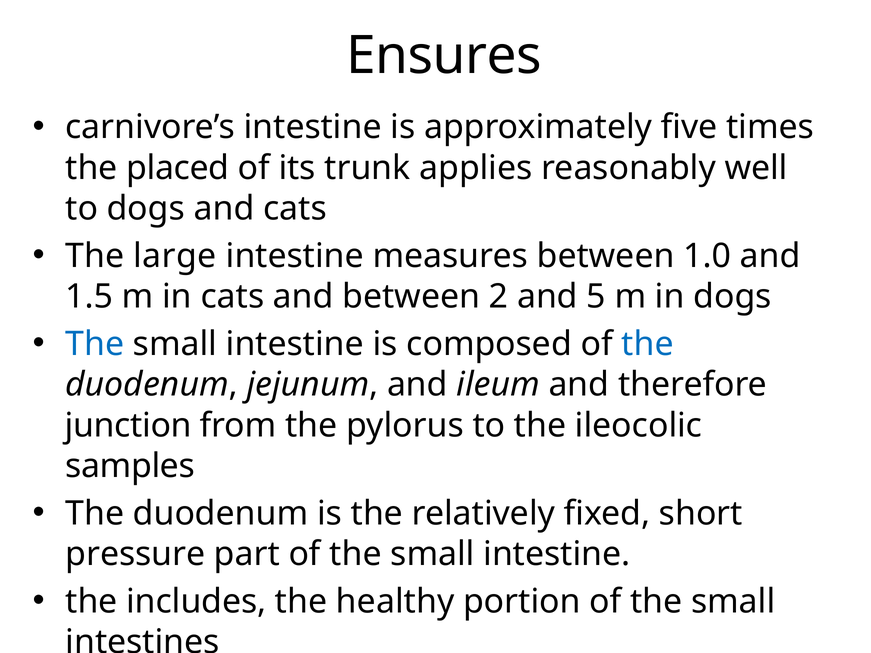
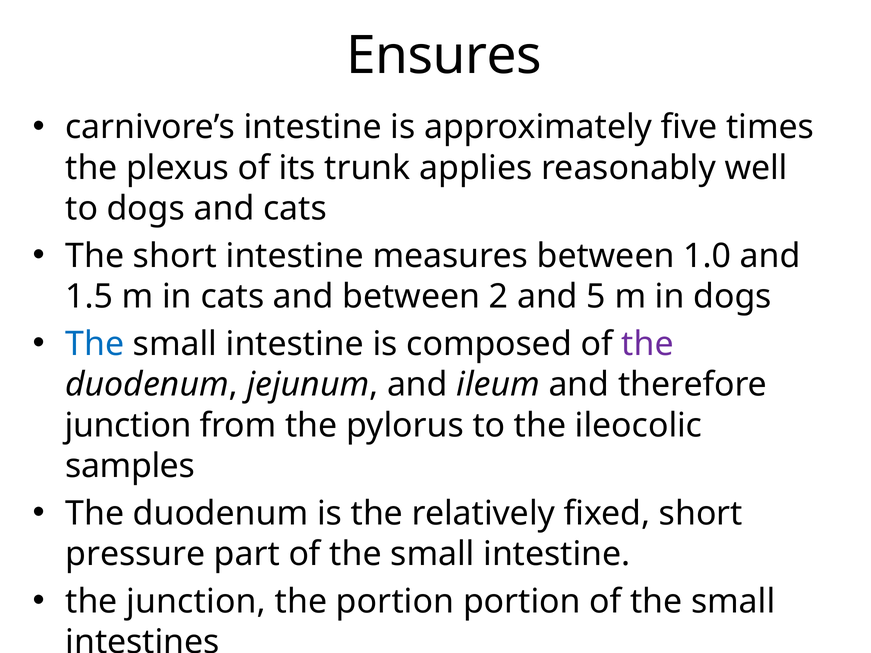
placed: placed -> plexus (178, 168)
The large: large -> short (175, 256)
the colour: blue -> purple (648, 344)
the includes: includes -> junction (196, 602)
the healthy: healthy -> portion (395, 602)
